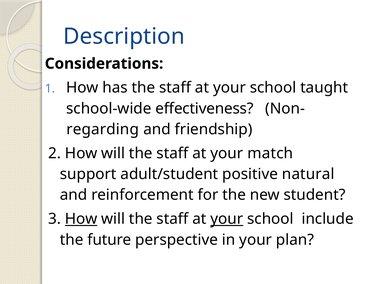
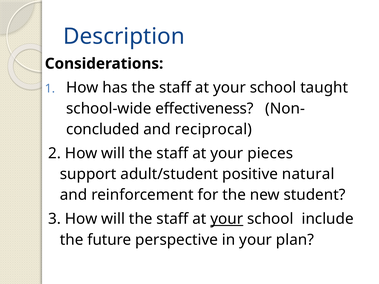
regarding: regarding -> concluded (103, 129)
friendship: friendship -> reciprocal (213, 129)
match: match -> pieces (270, 153)
How underline: present -> none (81, 219)
